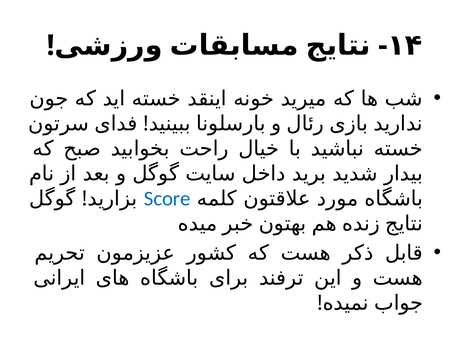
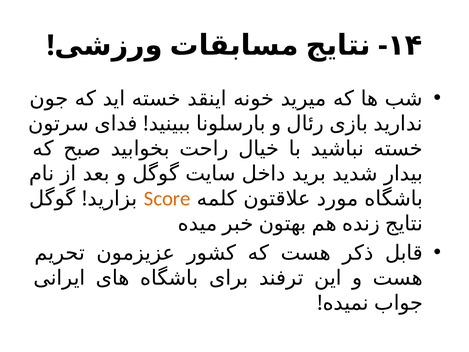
Score colour: blue -> orange (167, 198)
